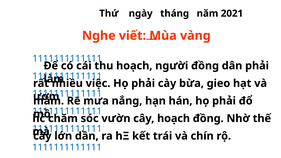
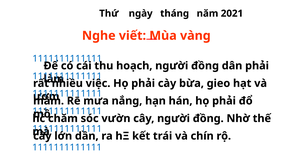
cây hoạch: hoạch -> người (174, 118)
